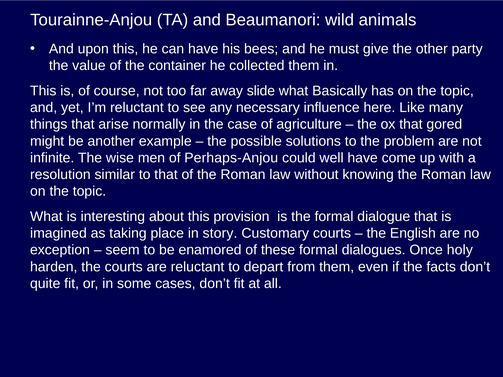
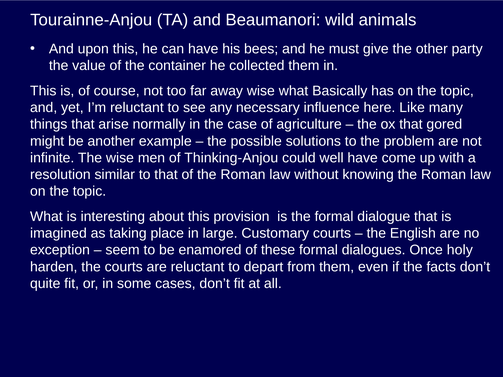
away slide: slide -> wise (261, 91)
Perhaps-Anjou: Perhaps-Anjou -> Thinking-Anjou (231, 158)
story: story -> large (220, 233)
